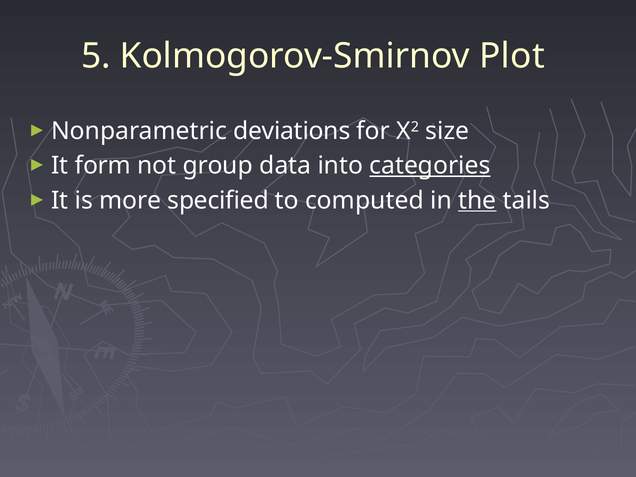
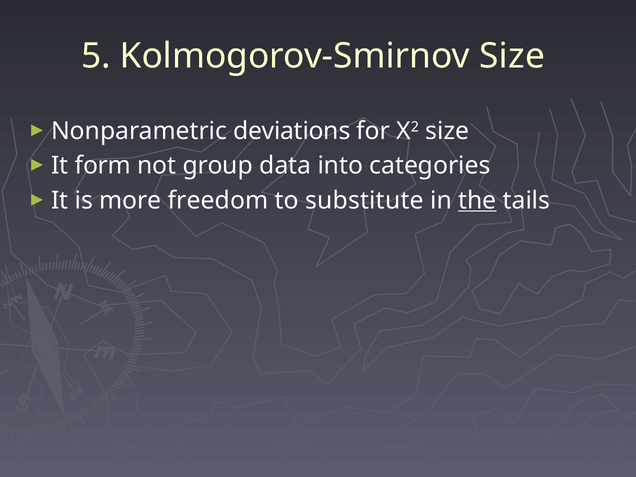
Kolmogorov-Smirnov Plot: Plot -> Size (512, 56)
categories underline: present -> none (430, 166)
specified: specified -> freedom (218, 200)
computed: computed -> substitute (364, 200)
